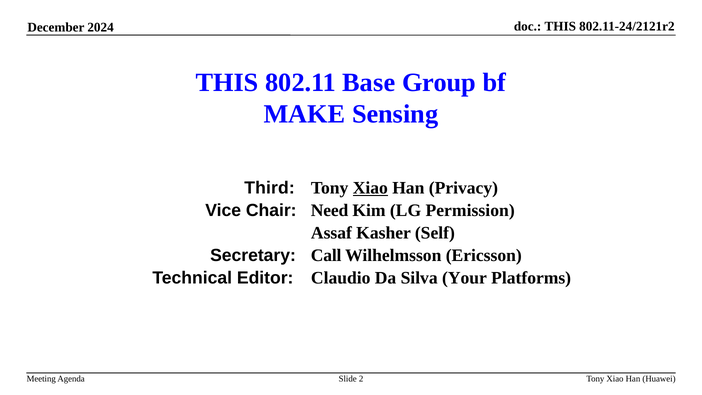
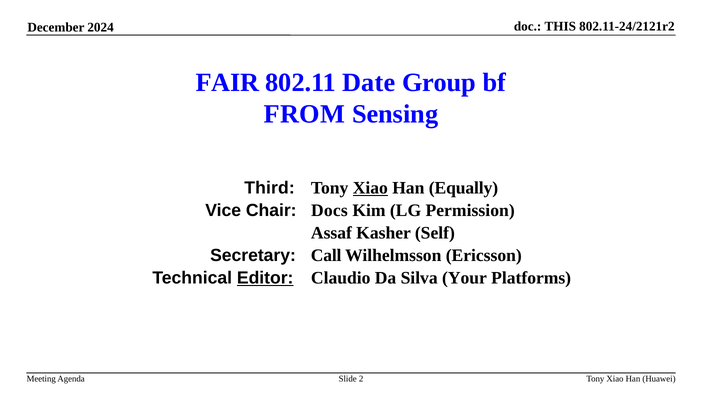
THIS: THIS -> FAIR (227, 83)
Base: Base -> Date (369, 83)
MAKE: MAKE -> FROM (304, 114)
Privacy: Privacy -> Equally (463, 188)
Need: Need -> Docs (329, 210)
Editor underline: none -> present (265, 278)
